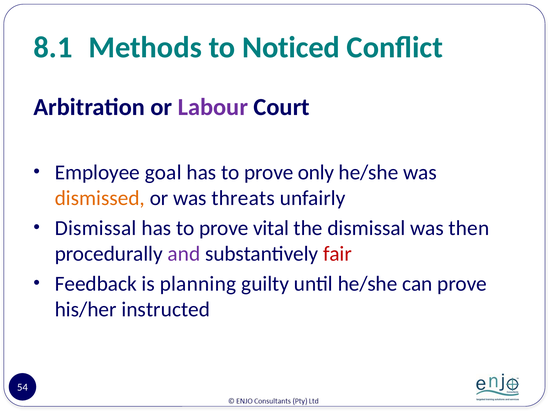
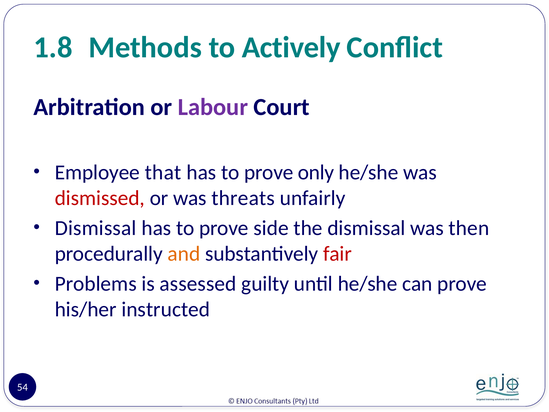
8.1: 8.1 -> 1.8 (53, 47)
Noticed: Noticed -> Actively (291, 47)
goal: goal -> that (163, 172)
dismissed colour: orange -> red (100, 198)
vital: vital -> side (271, 228)
and colour: purple -> orange (184, 254)
Feedback: Feedback -> Problems (96, 284)
planning: planning -> assessed (198, 284)
